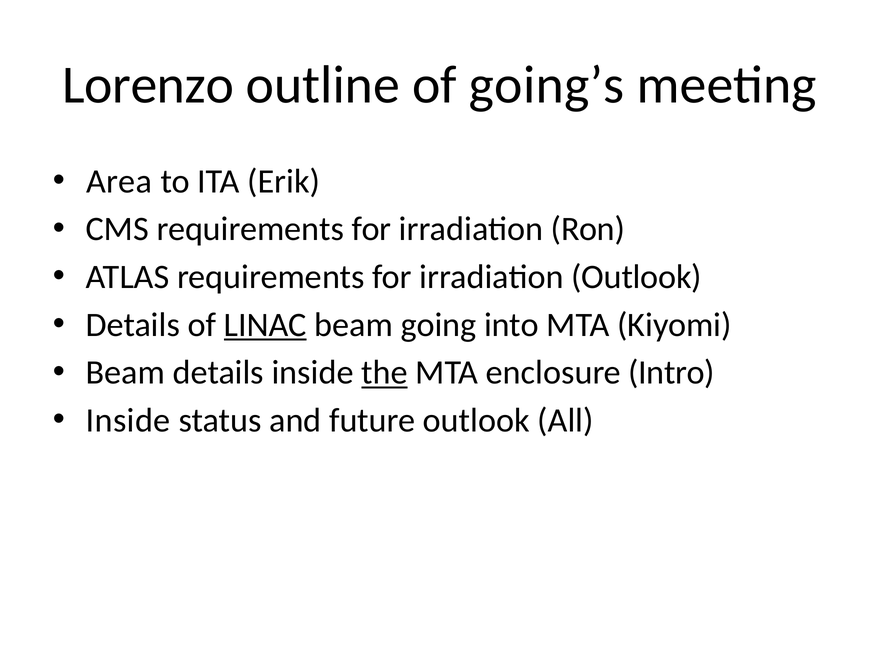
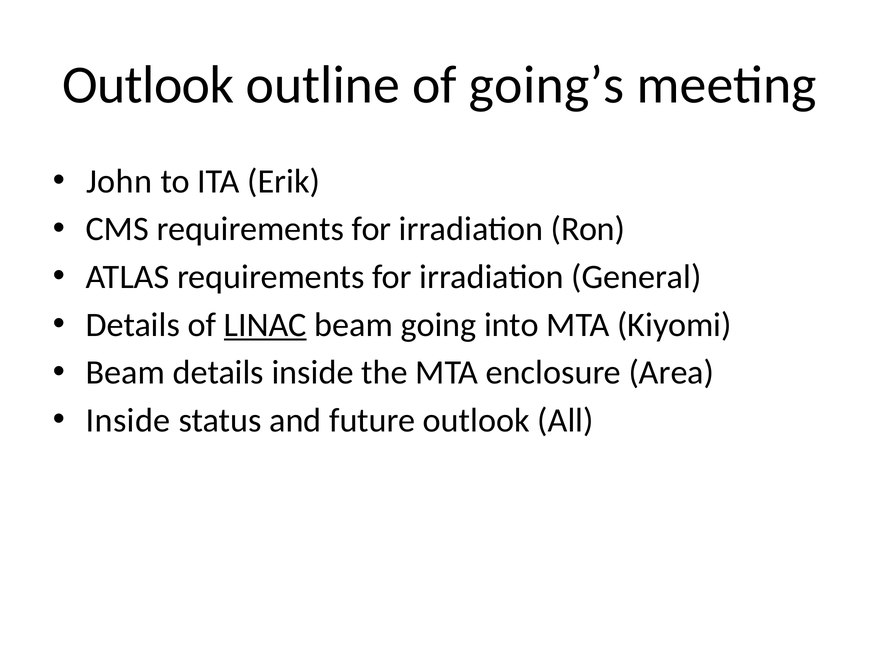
Lorenzo: Lorenzo -> Outlook (148, 85)
Area: Area -> John (119, 181)
irradiation Outlook: Outlook -> General (636, 277)
the underline: present -> none (384, 373)
Intro: Intro -> Area (671, 373)
